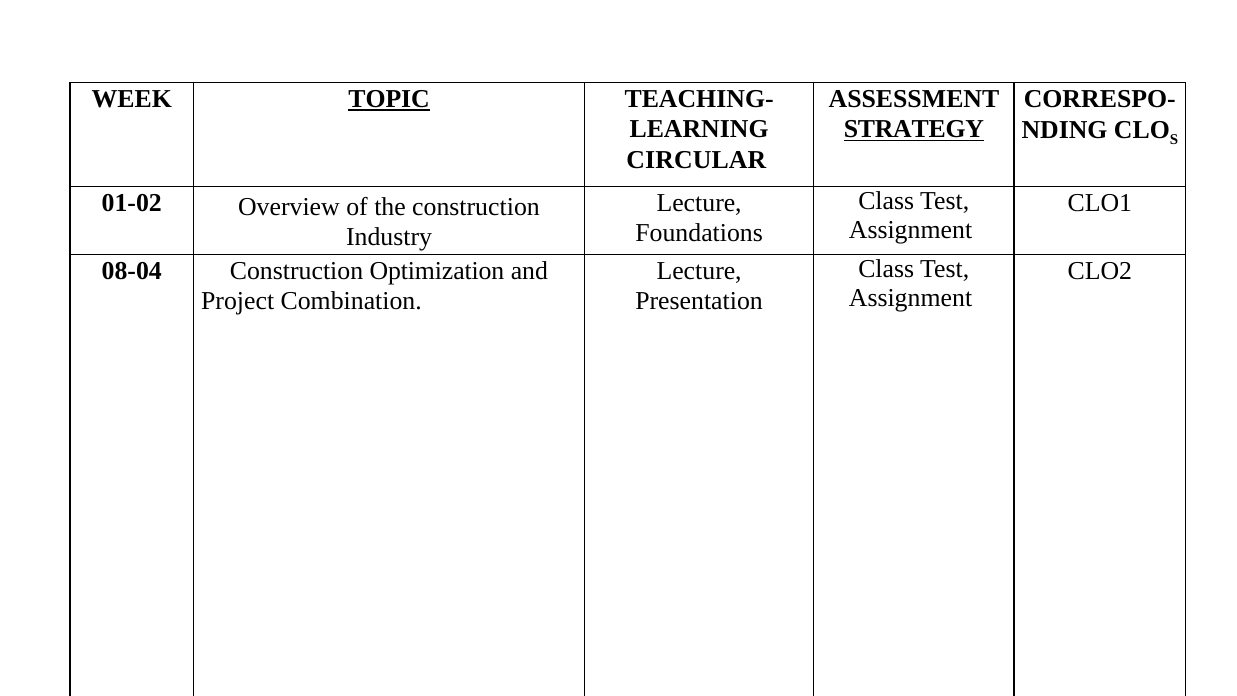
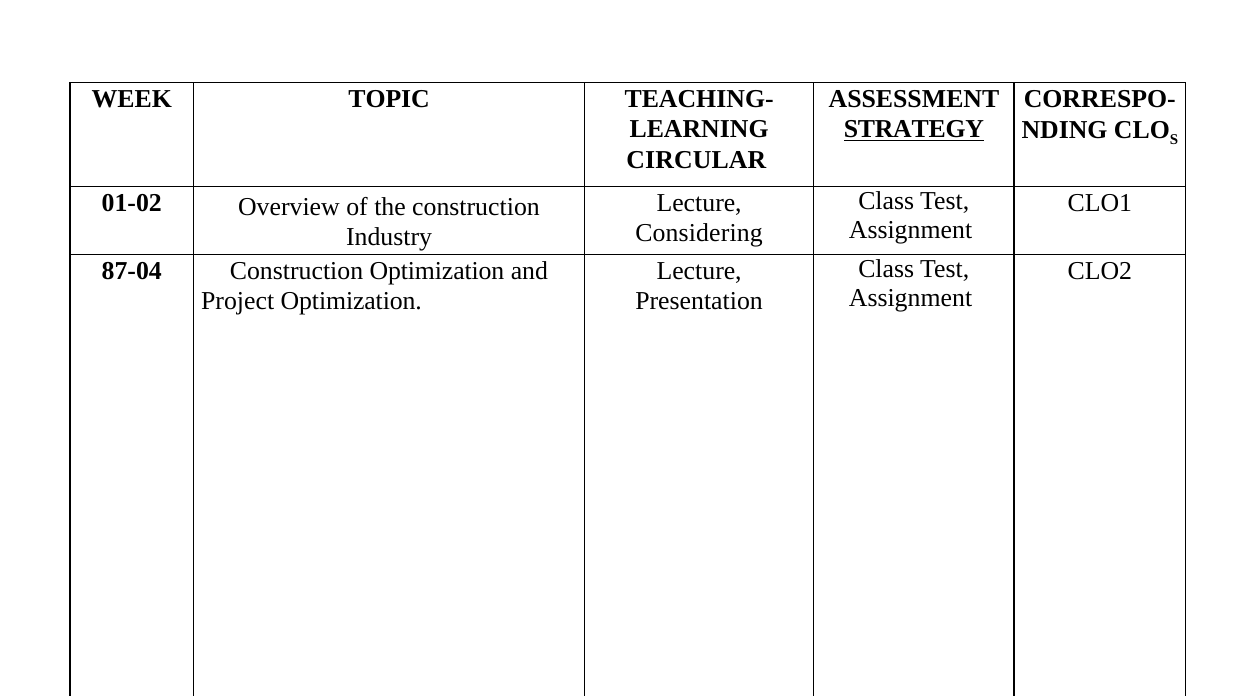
TOPIC underline: present -> none (389, 99)
Foundations: Foundations -> Considering (699, 233)
08-04: 08-04 -> 87-04 (132, 271)
Project Combination: Combination -> Optimization (351, 301)
